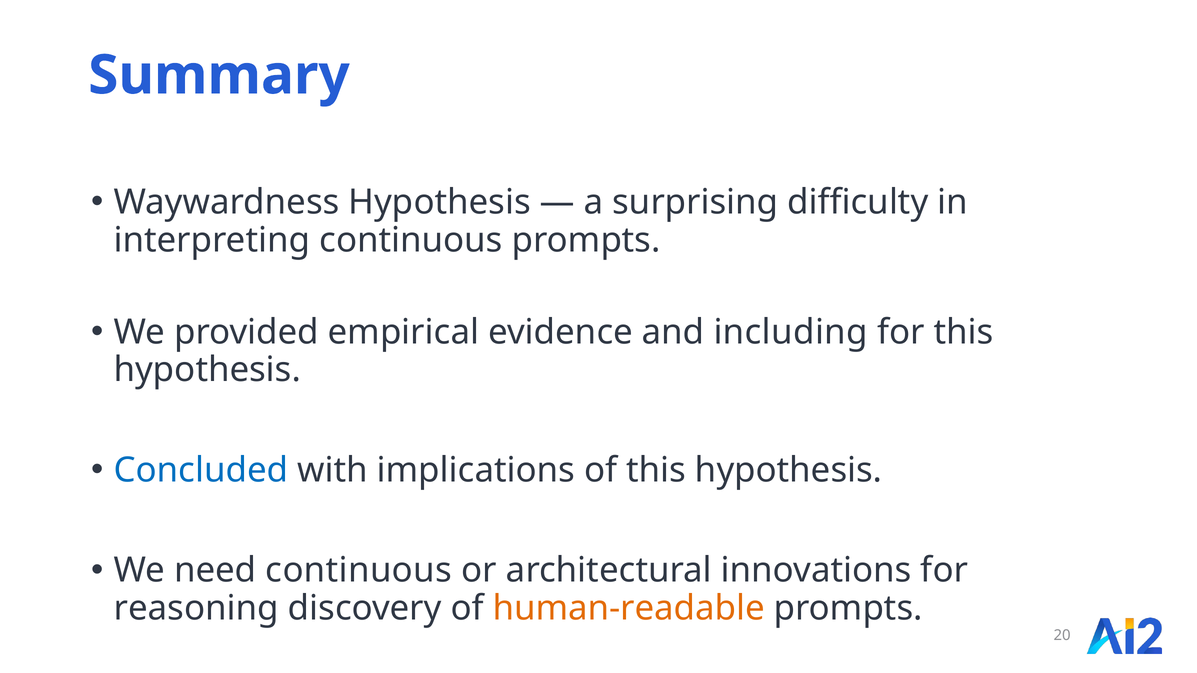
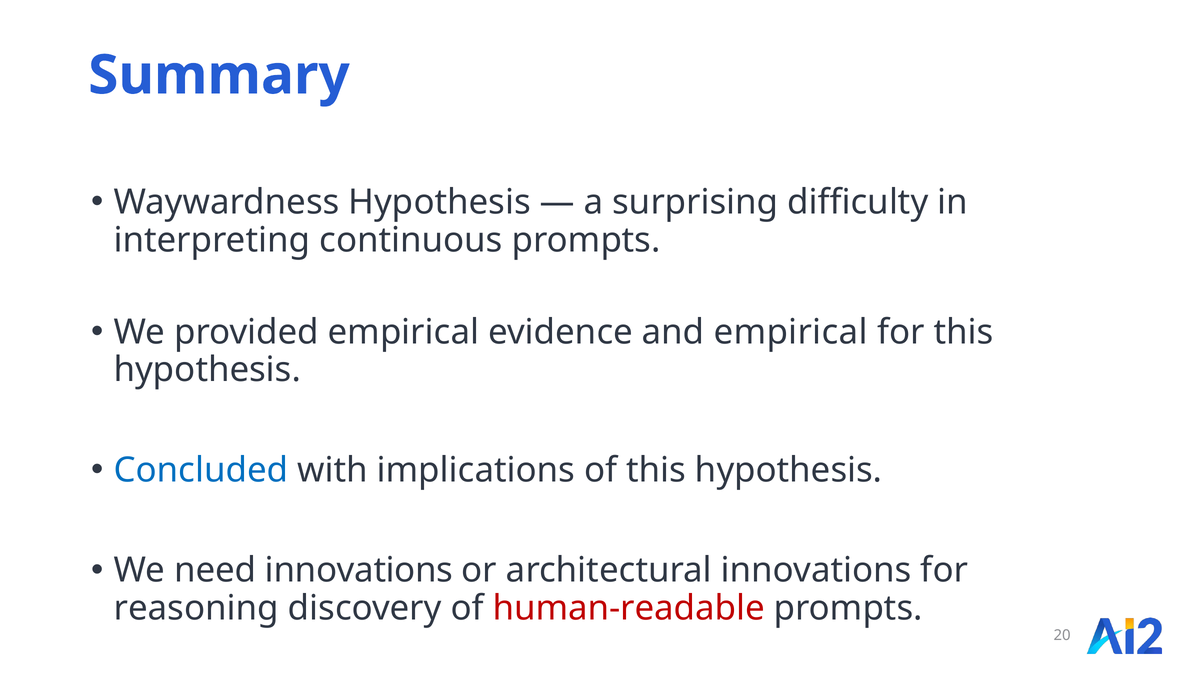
and including: including -> empirical (791, 332)
need continuous: continuous -> innovations (359, 571)
human-readable colour: orange -> red (629, 608)
